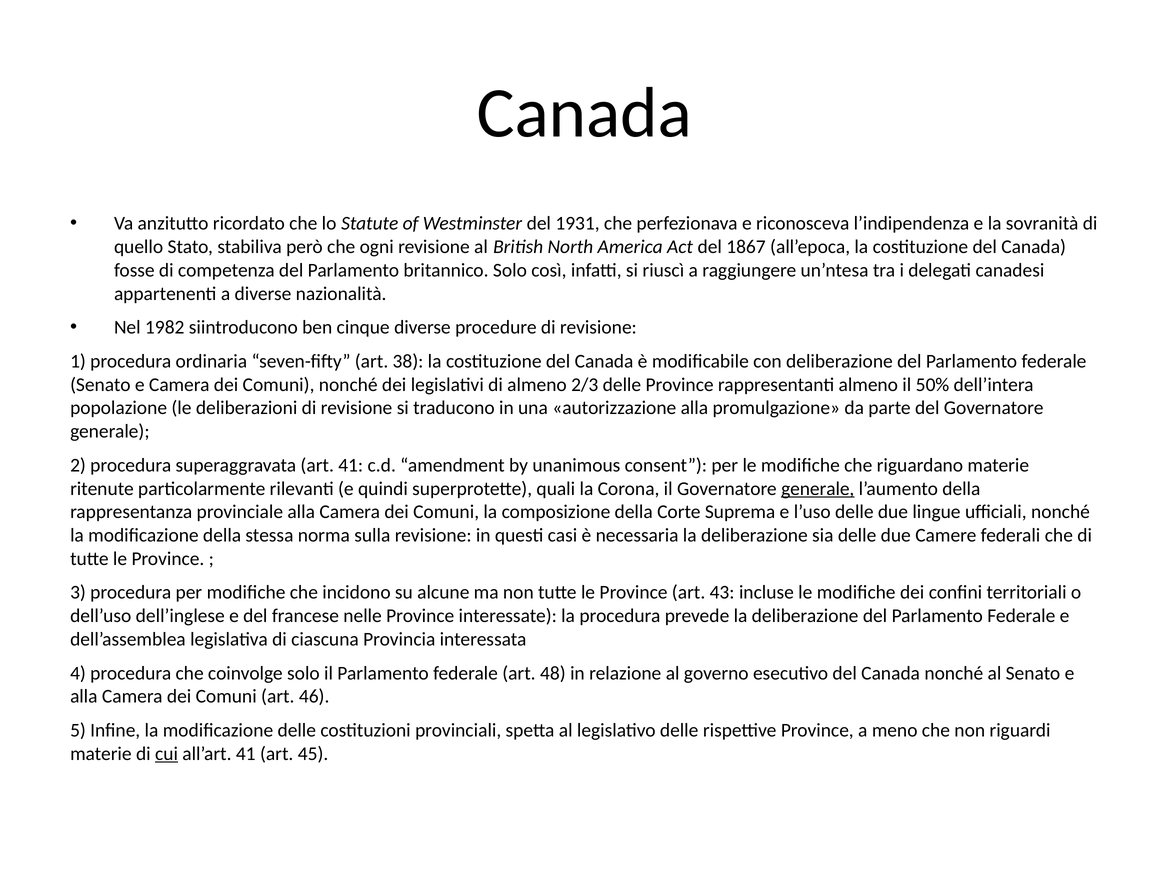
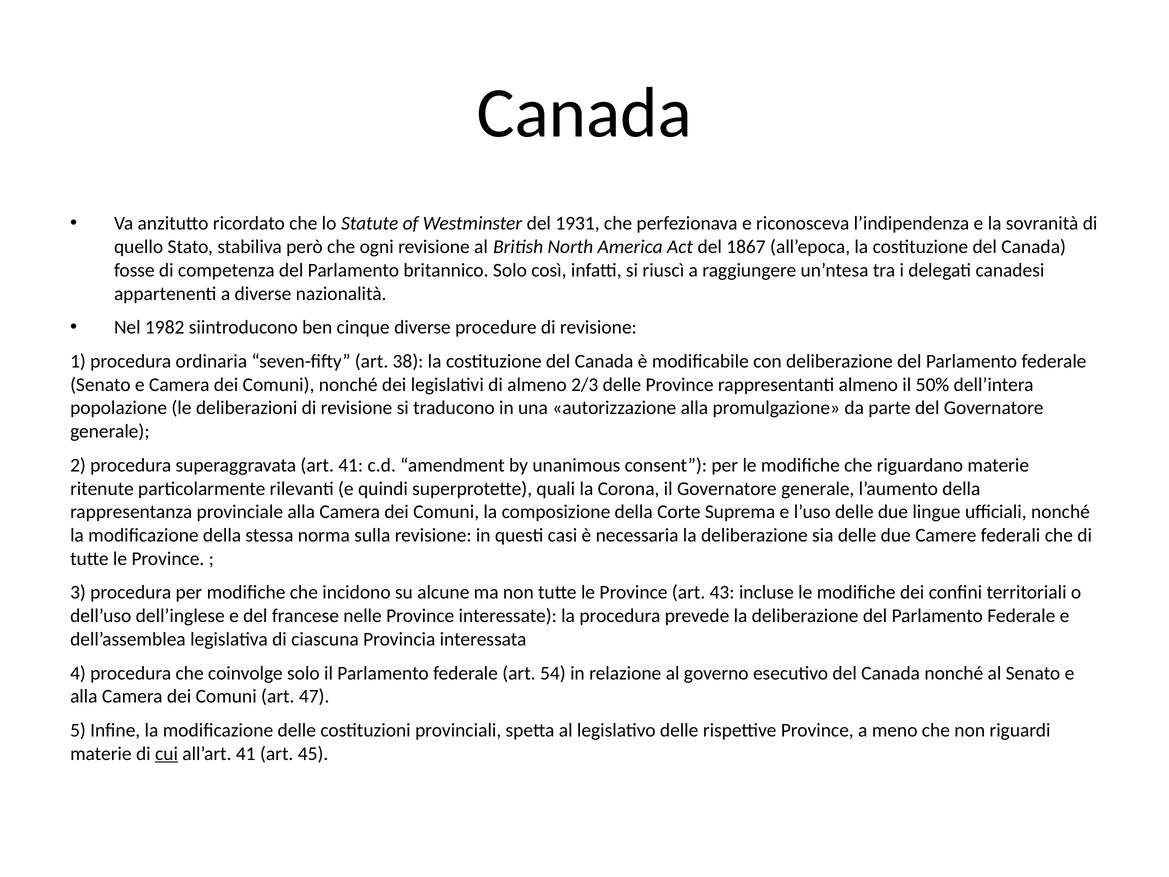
generale underline: present -> none (818, 488)
48: 48 -> 54 (553, 673)
46: 46 -> 47 (314, 696)
